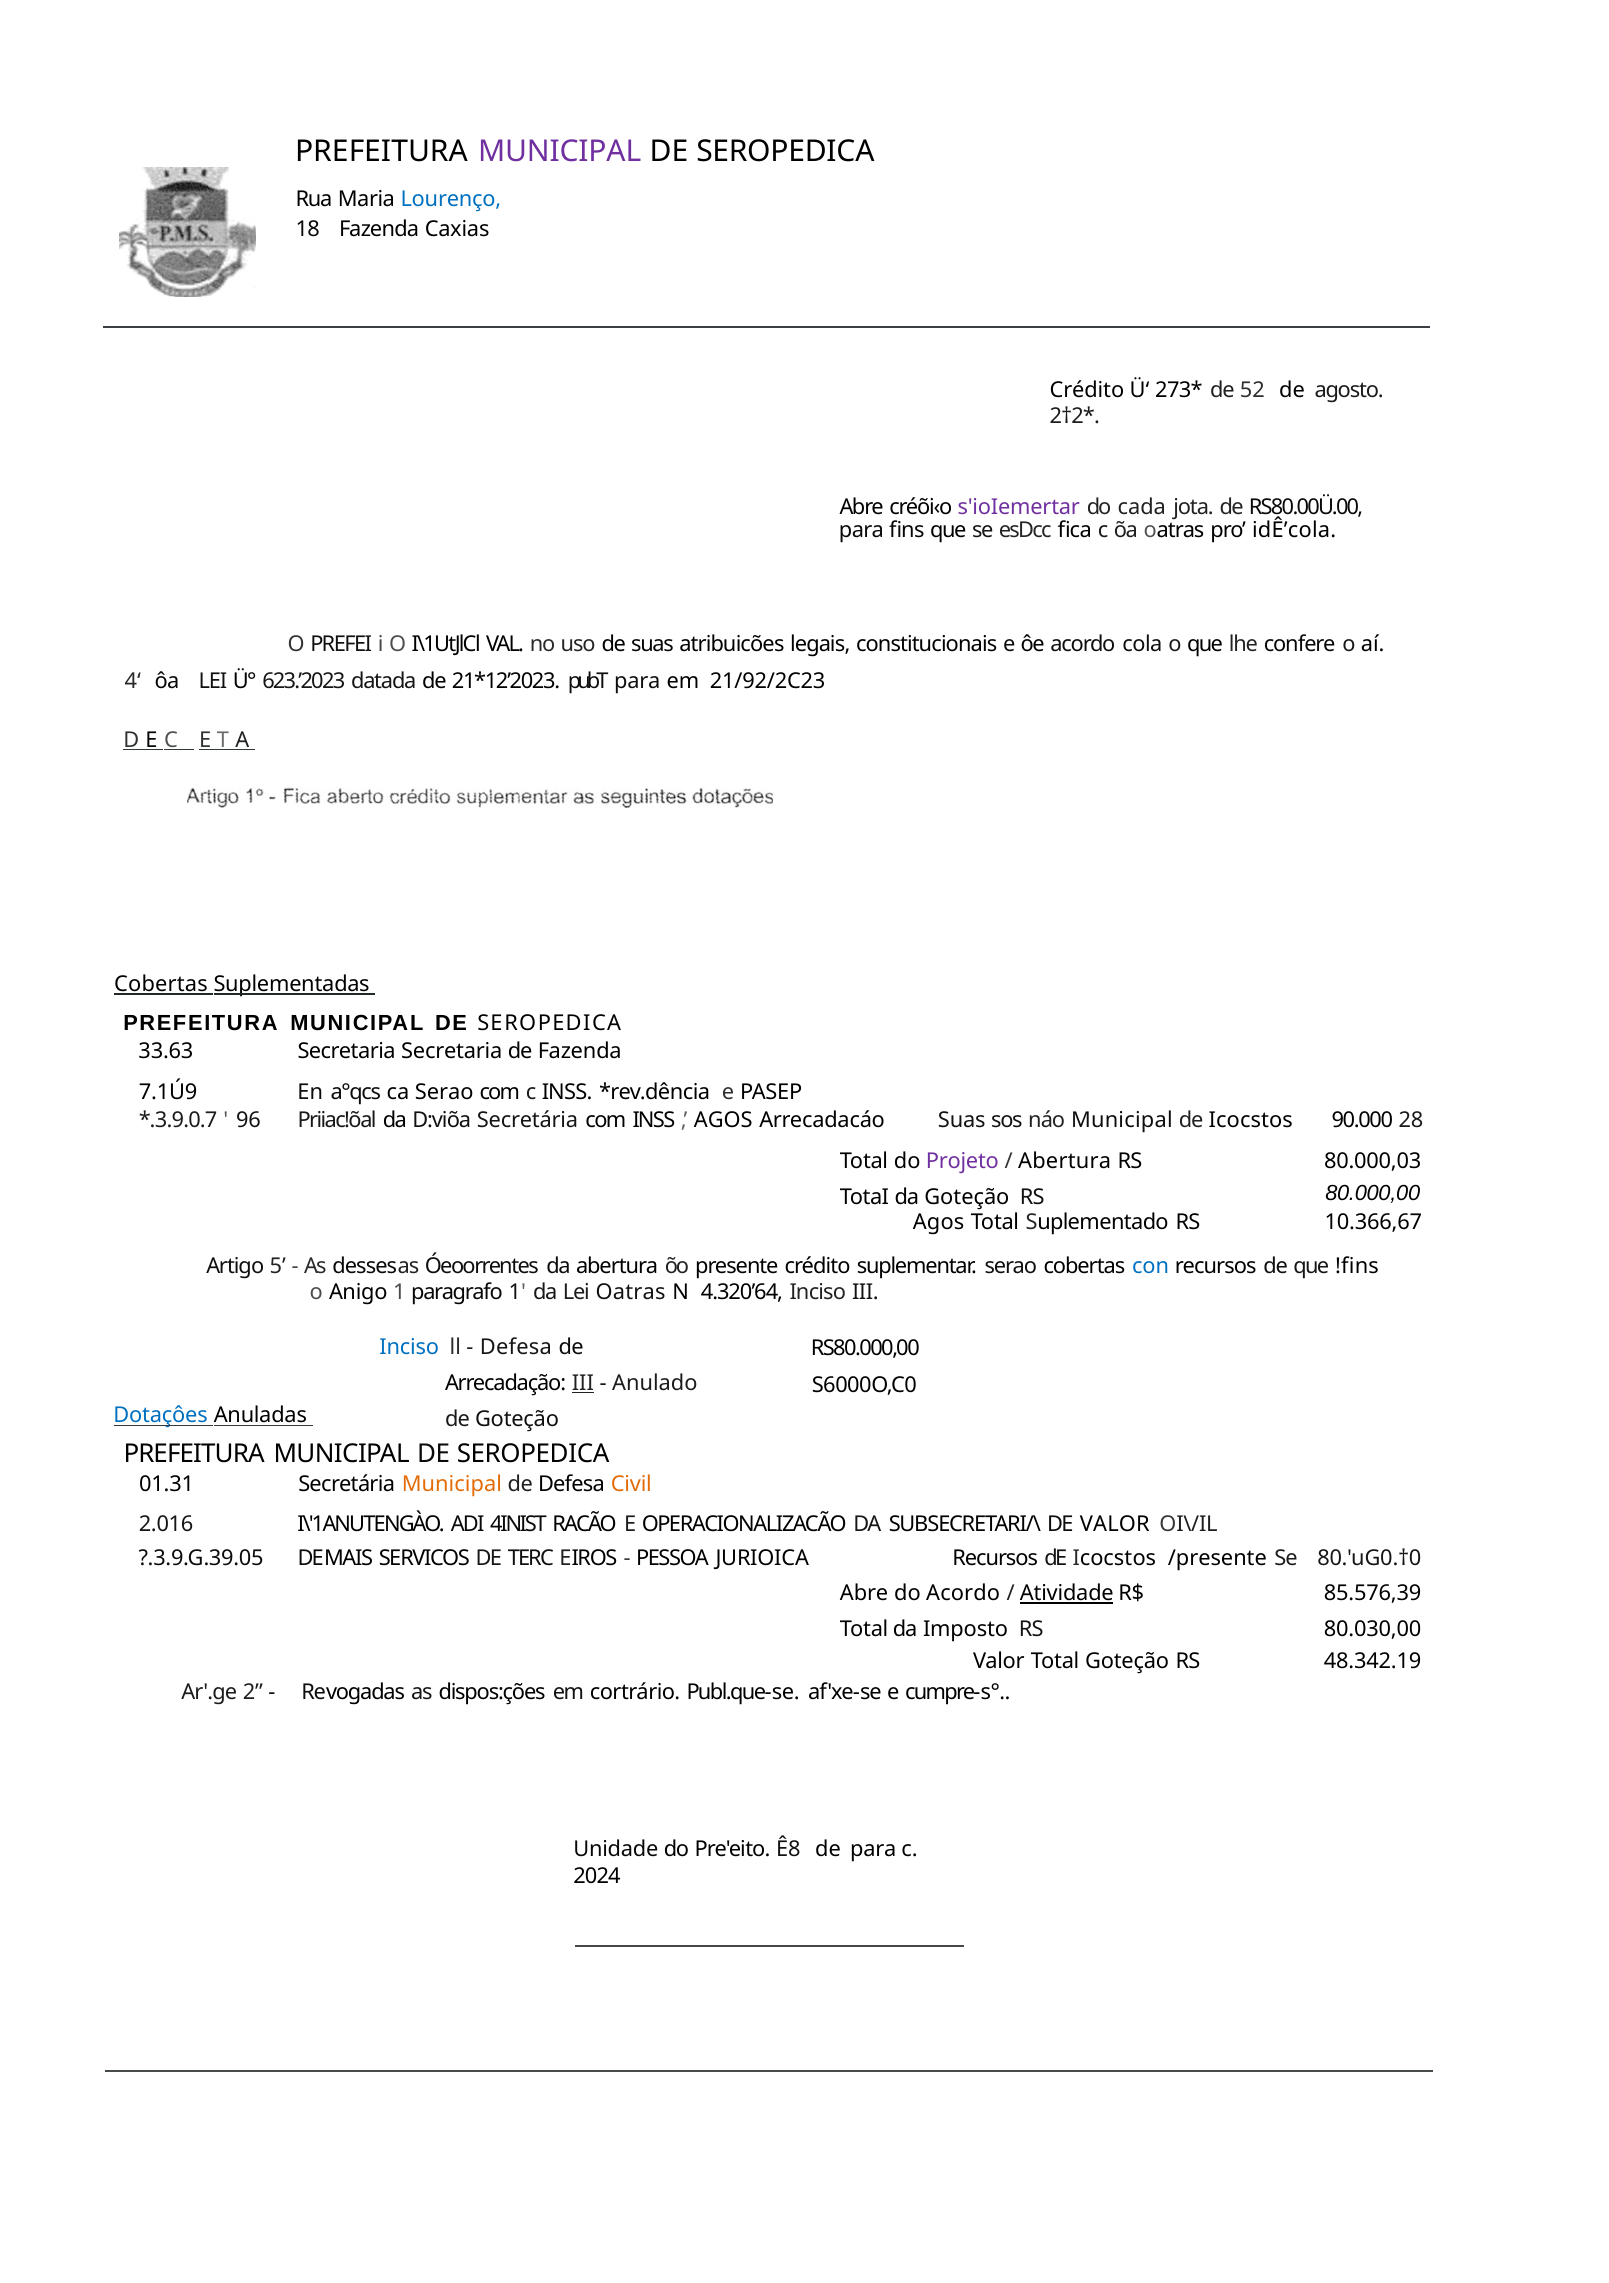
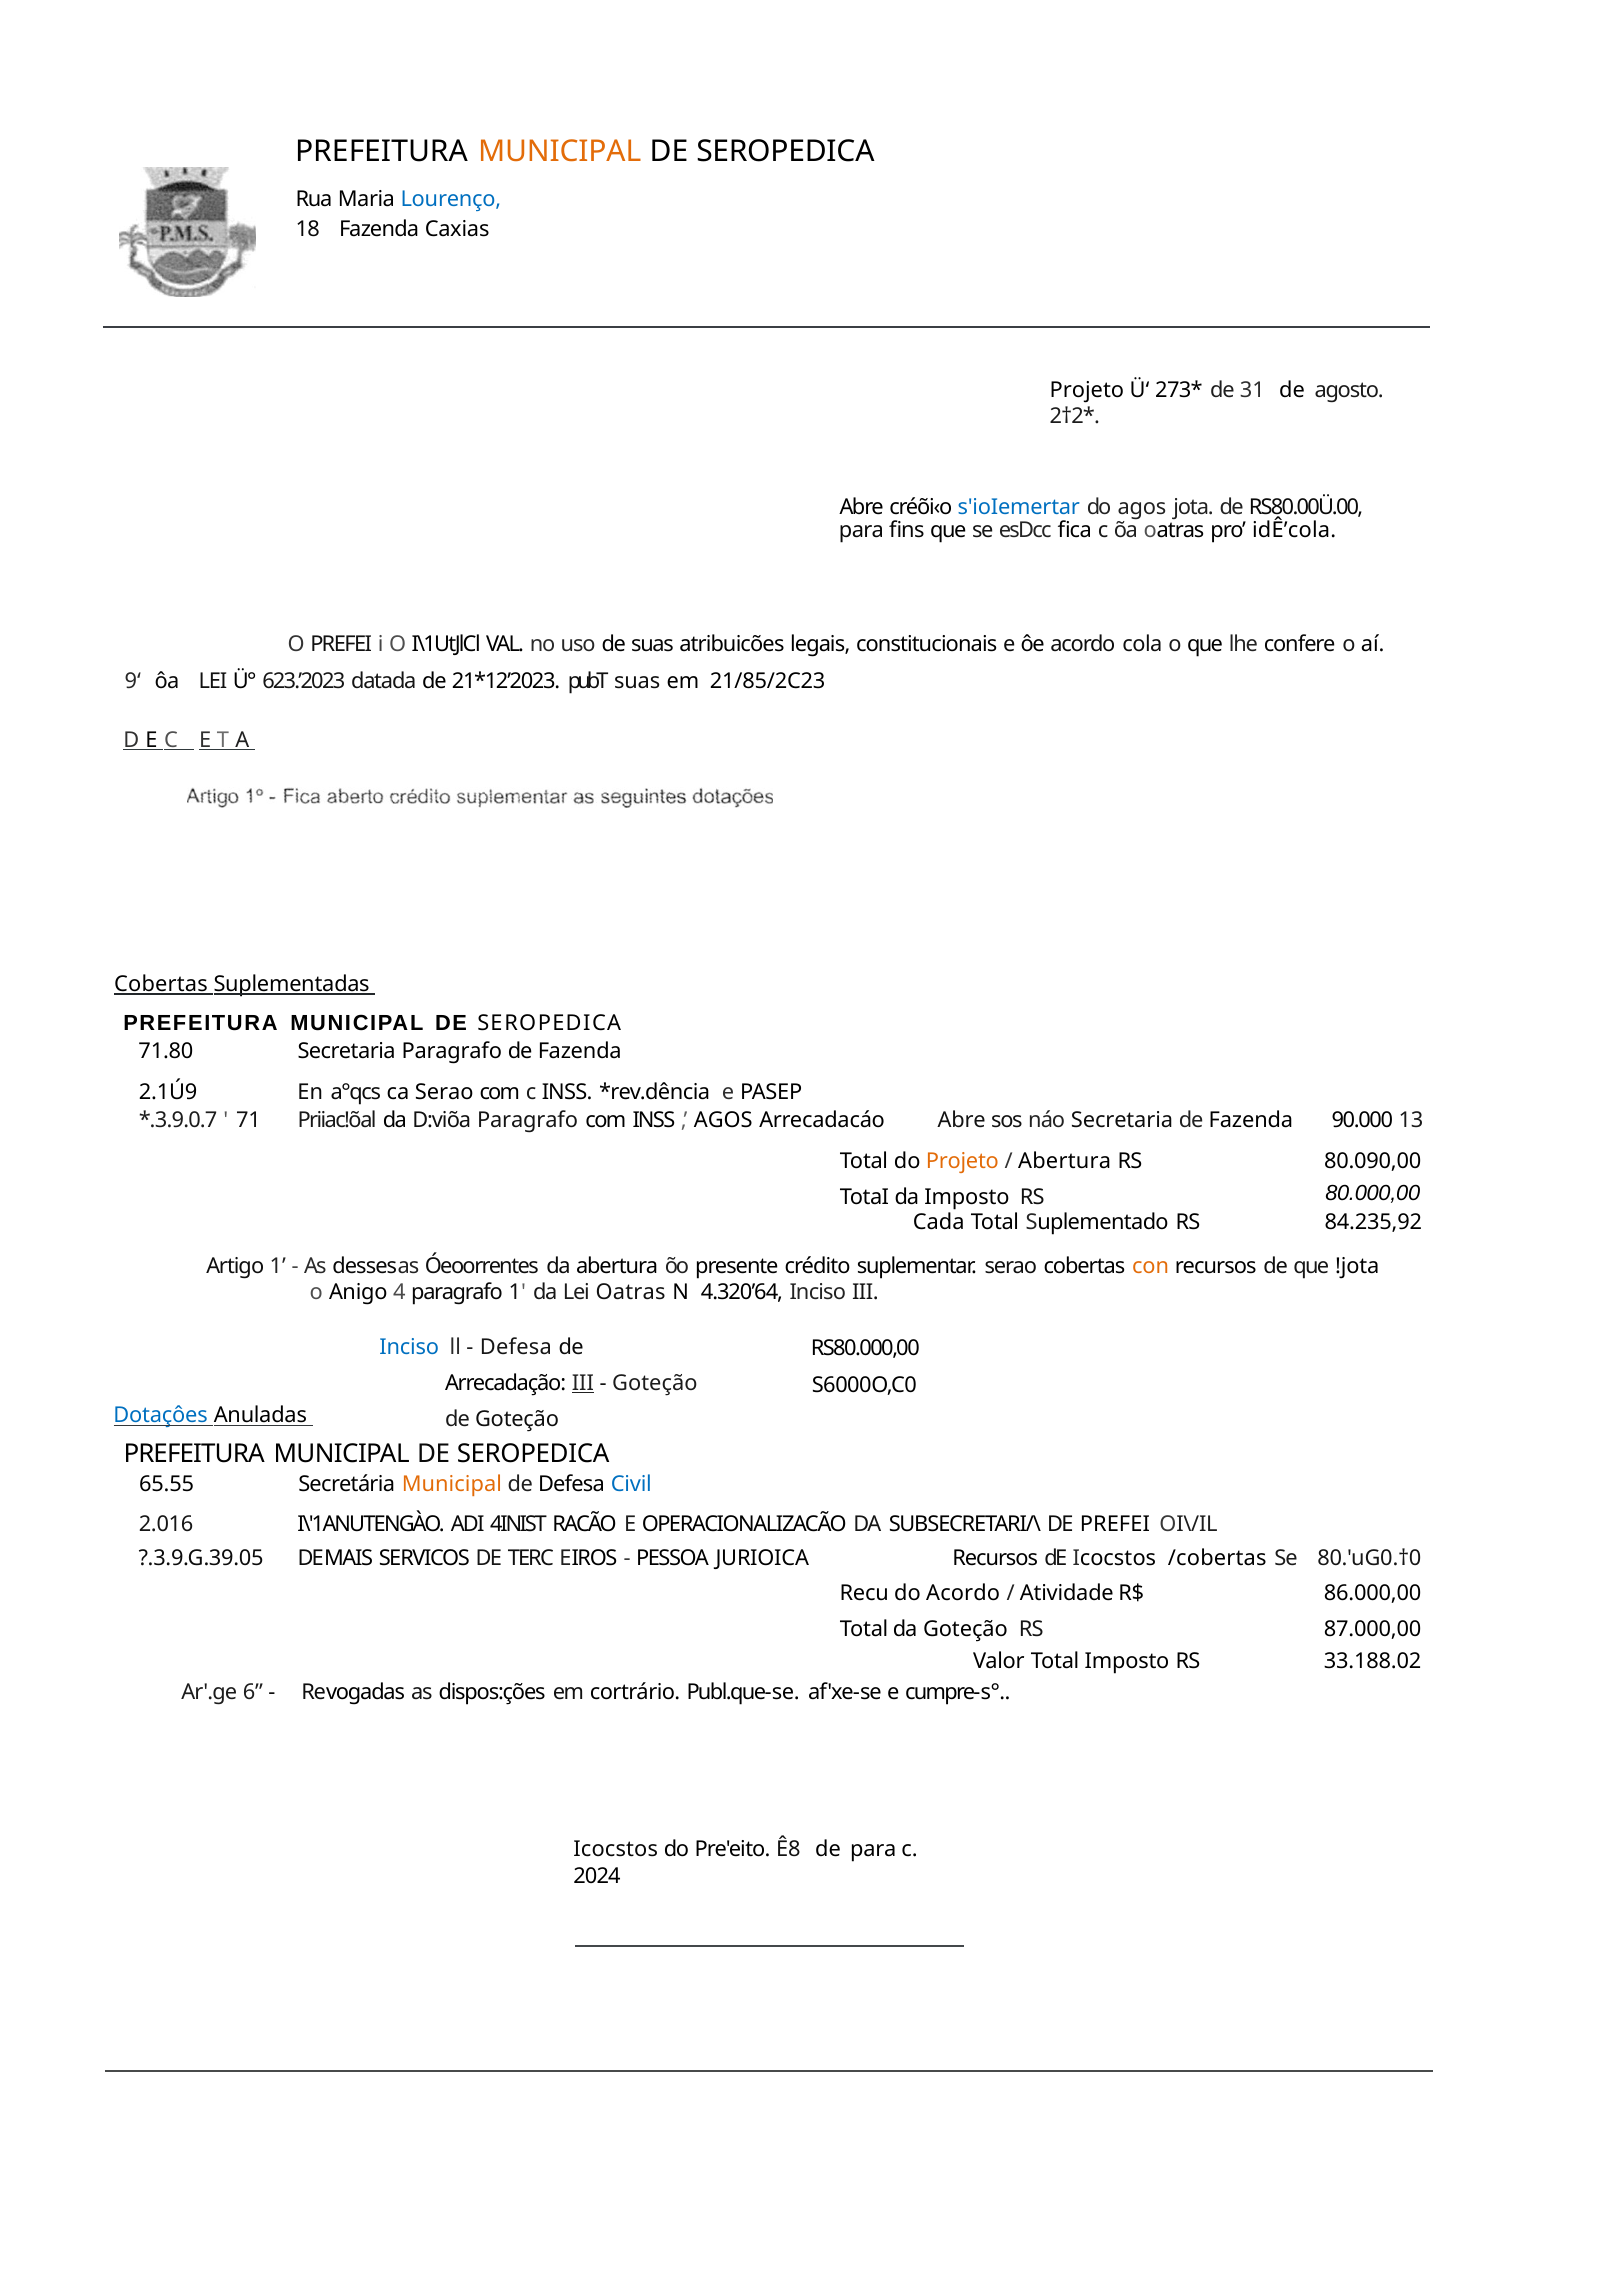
MUNICIPAL colour: purple -> orange (560, 151)
Crédito: Crédito -> Projeto (1087, 390)
52: 52 -> 31 (1252, 390)
s'ioIemertar colour: purple -> blue (1019, 507)
do cada: cada -> agos (1142, 507)
4‘: 4‘ -> 9‘ (133, 681)
pubT para: para -> suas (637, 681)
21/92/2C23: 21/92/2C23 -> 21/85/2C23 (768, 681)
33.63: 33.63 -> 71.80 (166, 1052)
Secretaria Secretaria: Secretaria -> Paragrafo (452, 1052)
7.1Ú9: 7.1Ú9 -> 2.1Ú9 (168, 1092)
96: 96 -> 71 (248, 1120)
D:viõa Secretária: Secretária -> Paragrafo (528, 1120)
Arrecadacáo Suas: Suas -> Abre (962, 1120)
náo Municipal: Municipal -> Secretaria (1122, 1120)
Icocstos: Icocstos -> Fazenda (1251, 1120)
28: 28 -> 13 (1411, 1120)
Projeto colour: purple -> orange (962, 1162)
80.000,03: 80.000,03 -> 80.090,00 (1373, 1162)
da Goteção: Goteção -> Imposto (967, 1198)
Agos: Agos -> Cada (939, 1223)
10.366,67: 10.366,67 -> 84.235,92 (1373, 1223)
Artigo 5: 5 -> 1 (278, 1267)
con colour: blue -> orange (1151, 1267)
!fins: !fins -> !jota (1357, 1267)
Anigo 1: 1 -> 4 (399, 1293)
Anulado: Anulado -> Goteção (655, 1384)
01.31: 01.31 -> 65.55 (167, 1484)
Civil colour: orange -> blue (631, 1484)
DE VALOR: VALOR -> PREFEI (1115, 1525)
/presente: /presente -> /cobertas (1217, 1559)
Abre: Abre -> Recu (864, 1594)
Atividade underline: present -> none (1067, 1594)
85.576,39: 85.576,39 -> 86.000,00 (1373, 1594)
da Imposto: Imposto -> Goteção (965, 1630)
80.030,00: 80.030,00 -> 87.000,00 (1373, 1630)
Total Goteção: Goteção -> Imposto (1127, 1662)
48.342.19: 48.342.19 -> 33.188.02 (1373, 1662)
2: 2 -> 6 (253, 1693)
Unidade: Unidade -> Icocstos (616, 1850)
